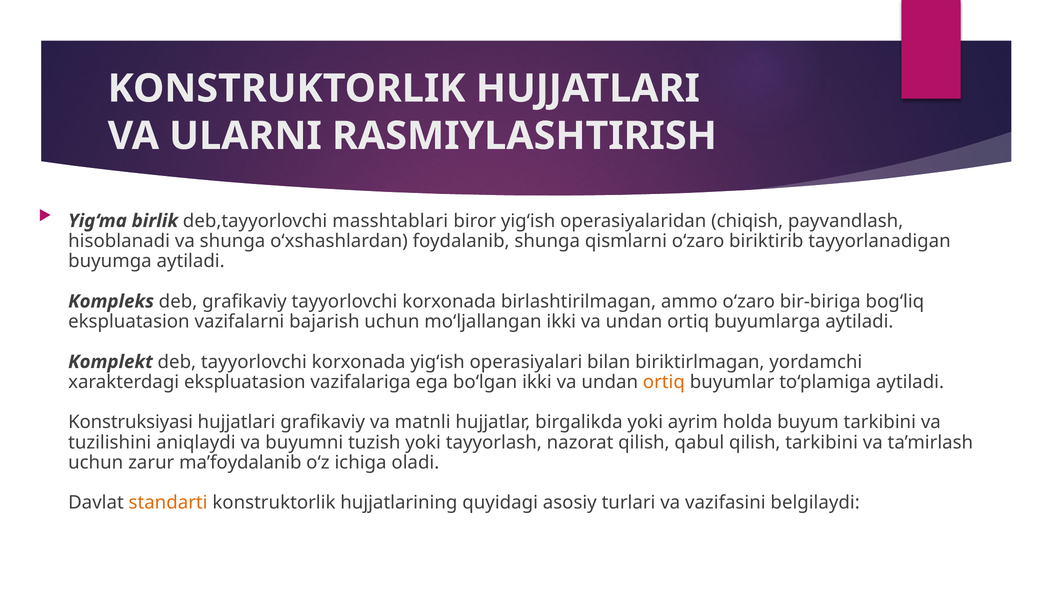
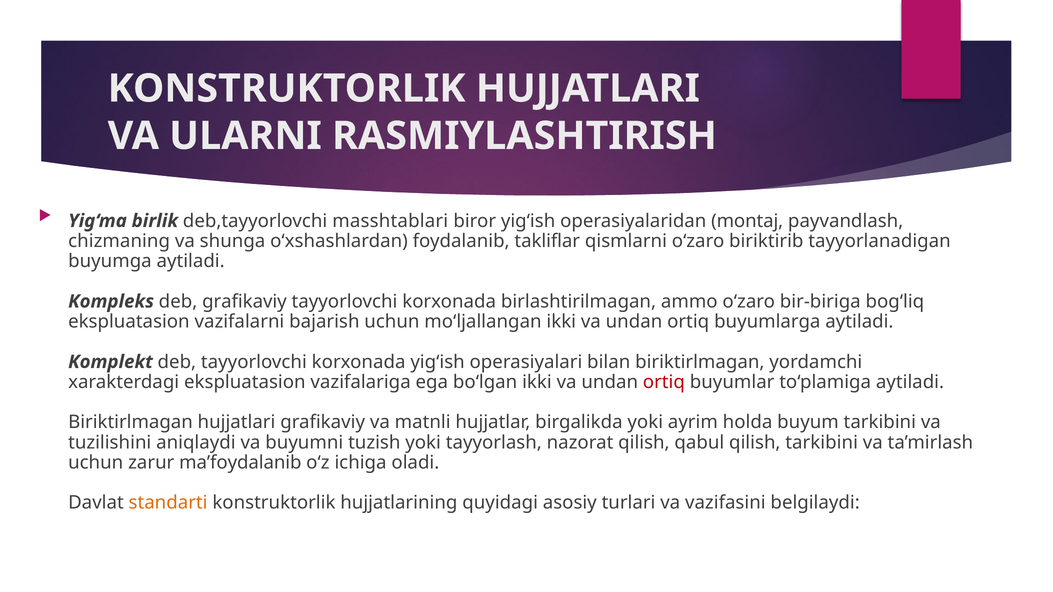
chiqish: chiqish -> montaj (747, 221)
hisoblanadi: hisoblanadi -> chizmaning (119, 241)
foydalanib shunga: shunga -> takliflar (547, 241)
ortiq colour: orange -> red (664, 382)
Konstruksiyasi: Konstruksiyasi -> Biriktirlmagan (131, 422)
